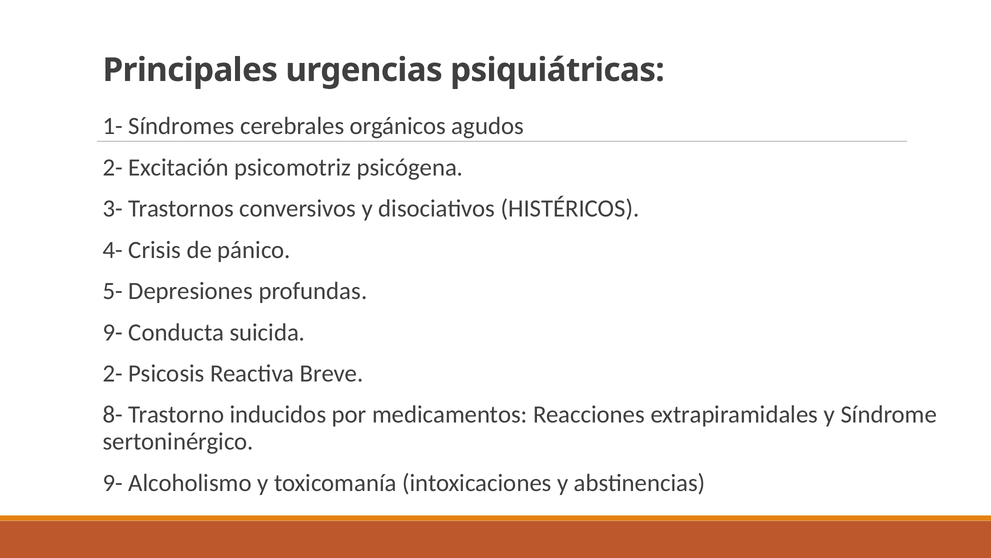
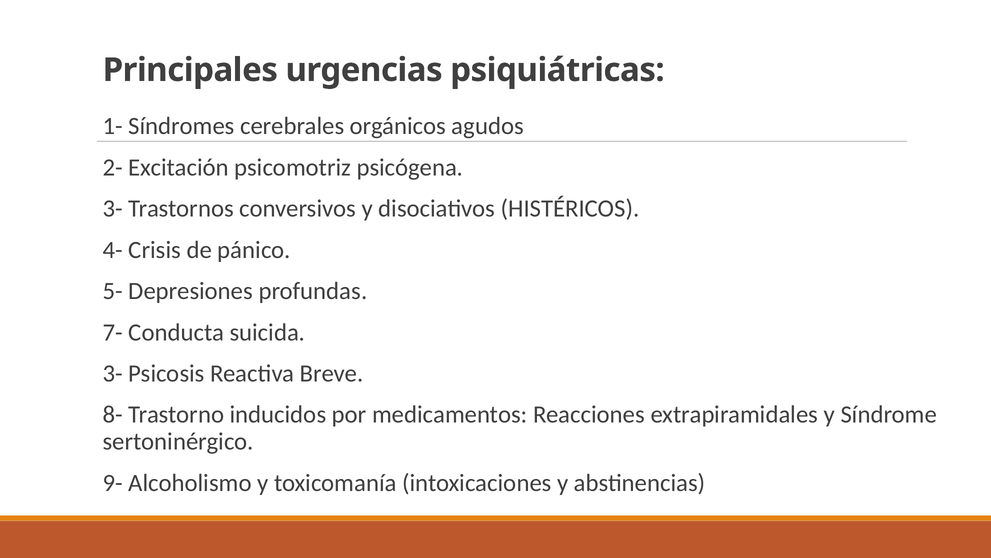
9-: 9- -> 7- (113, 332)
2-: 2- -> 3- (113, 373)
